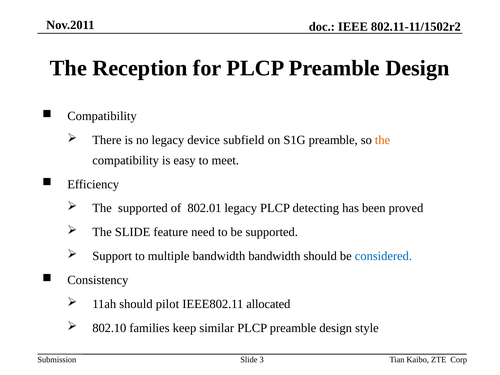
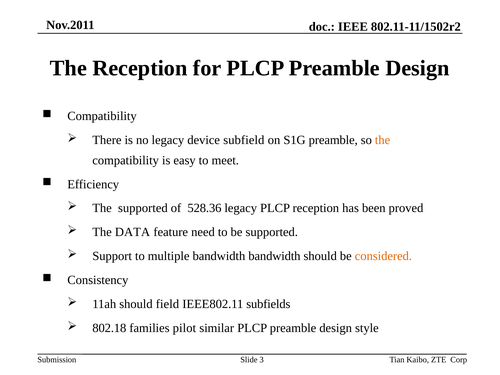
802.01: 802.01 -> 528.36 (204, 208)
PLCP detecting: detecting -> reception (316, 208)
The SLIDE: SLIDE -> DATA (133, 232)
considered colour: blue -> orange (383, 256)
pilot: pilot -> field (167, 304)
allocated: allocated -> subfields (268, 304)
802.10: 802.10 -> 802.18 (109, 328)
keep: keep -> pilot (184, 328)
